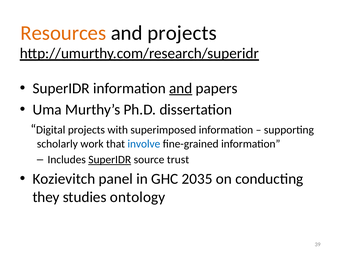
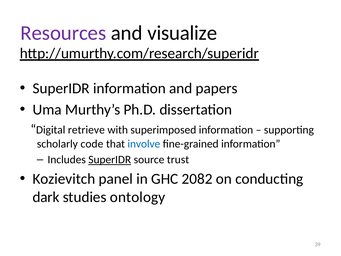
Resources colour: orange -> purple (63, 33)
and projects: projects -> visualize (182, 33)
and underline: present -> none (181, 88)
Digital projects: projects -> retrieve (86, 130)
work: work -> code (92, 144)
2035: 2035 -> 2082 (197, 179)
they: they -> dark (46, 197)
